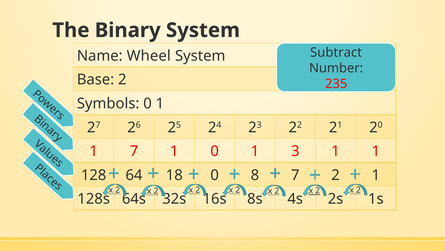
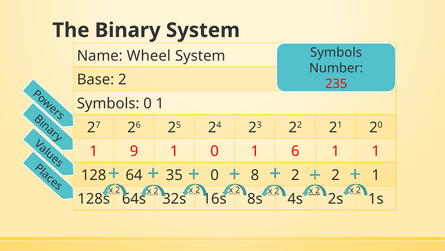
Subtract: Subtract -> Symbols (336, 53)
1 7: 7 -> 9 (134, 151)
3: 3 -> 6 (295, 151)
18: 18 -> 35 (174, 175)
8 7: 7 -> 2 (295, 175)
